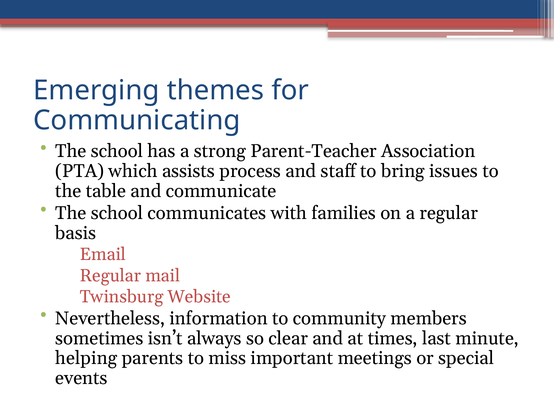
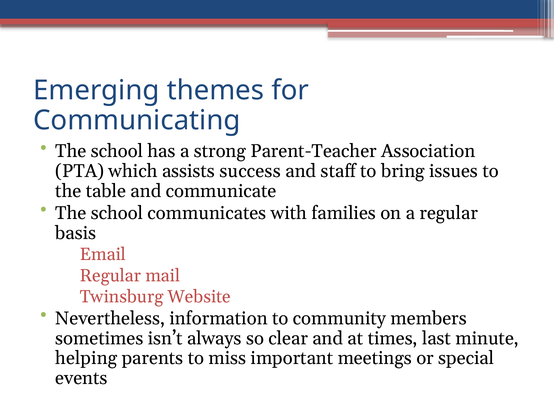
process: process -> success (250, 171)
